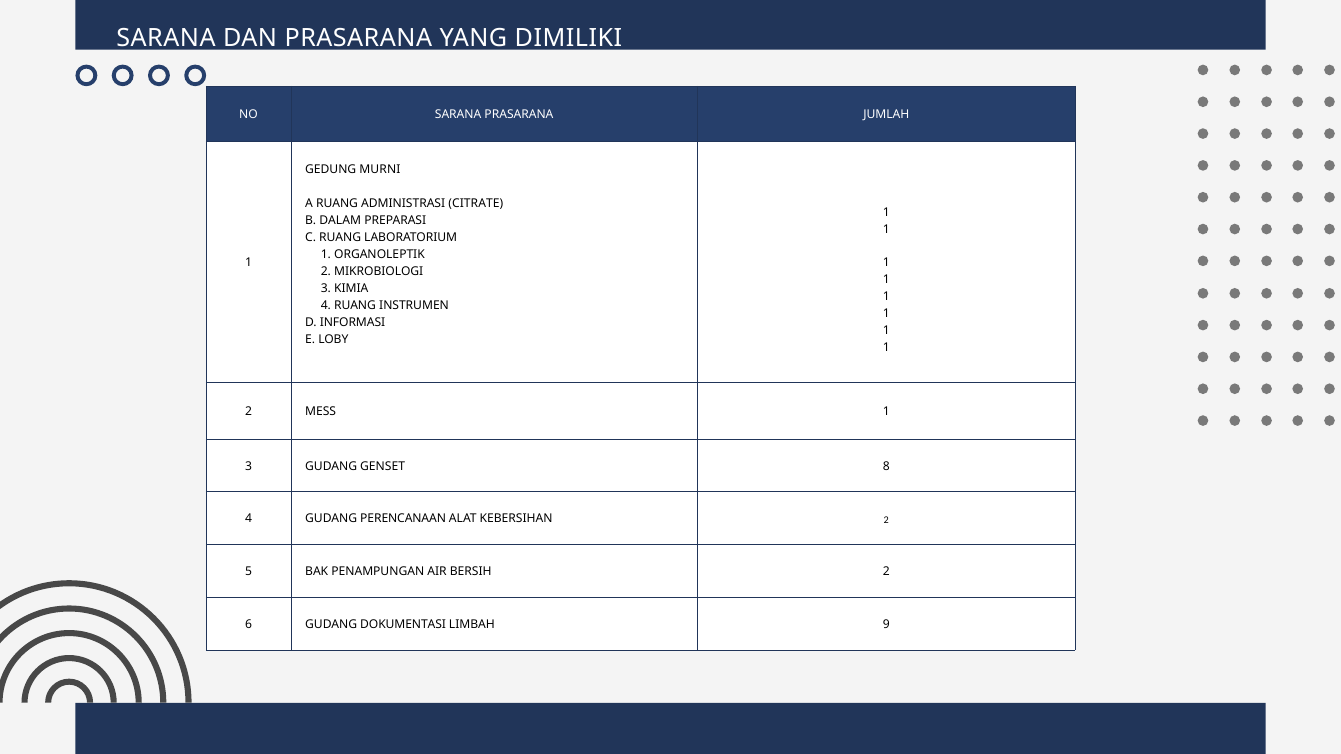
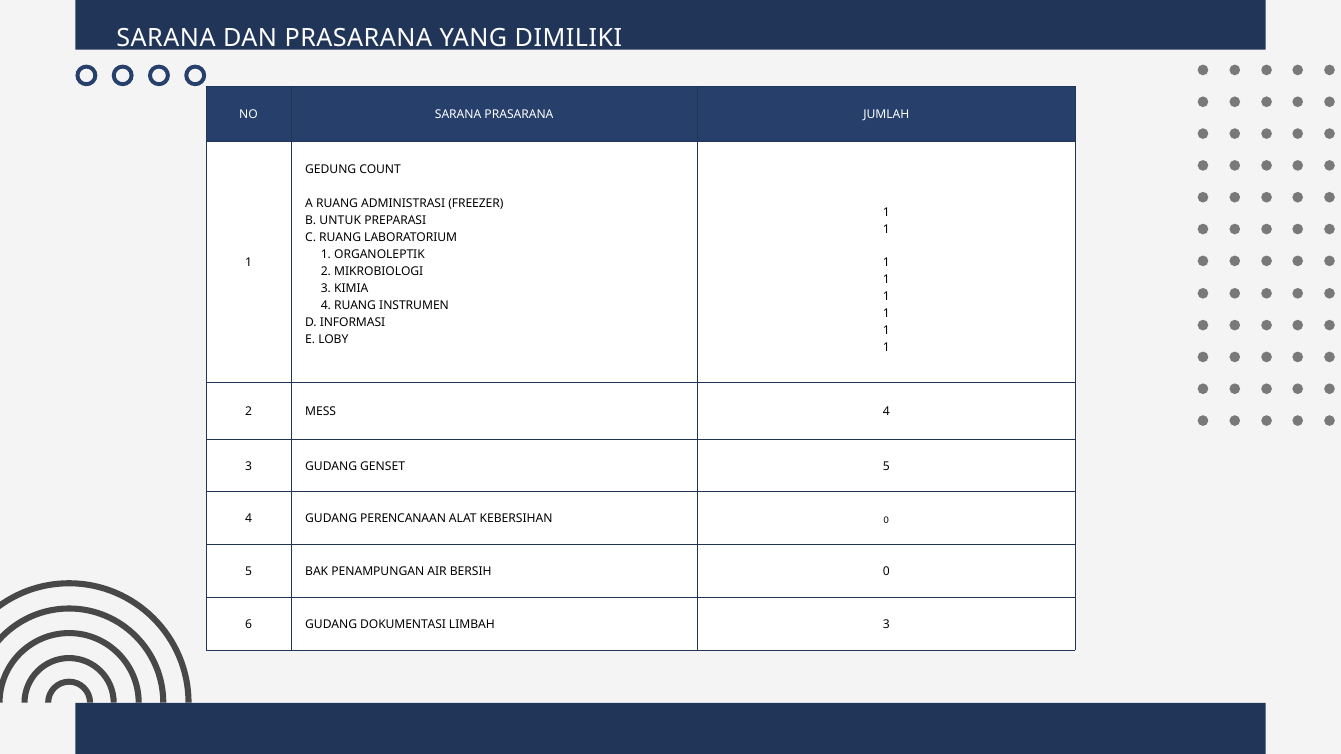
MURNI: MURNI -> COUNT (380, 170)
CITRATE: CITRATE -> FREEZER (476, 204)
DALAM: DALAM -> UNTUK (340, 221)
MESS 1: 1 -> 4 (886, 412)
GENSET 8: 8 -> 5 (886, 466)
KEBERSIHAN 2: 2 -> 0 (886, 521)
BERSIH 2: 2 -> 0 (886, 572)
LIMBAH 9: 9 -> 3 (886, 625)
